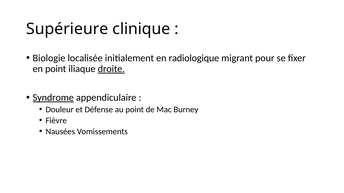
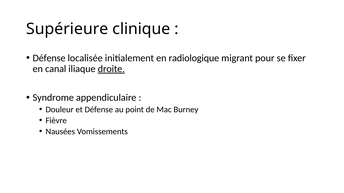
Biologie: Biologie -> Défense (49, 58)
en point: point -> canal (56, 69)
Syndrome underline: present -> none (53, 98)
